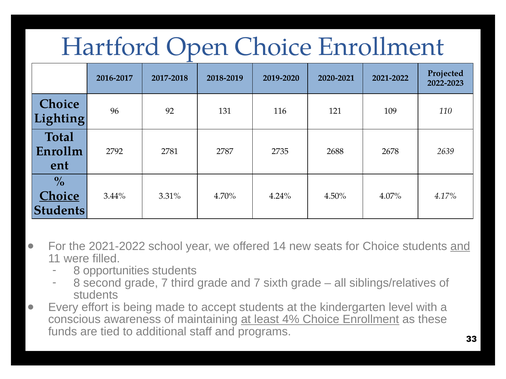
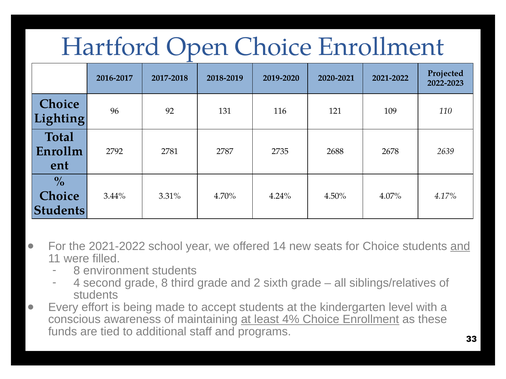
Choice underline: present -> none (59, 196)
opportunities: opportunities -> environment (116, 271)
8: 8 -> 4 (77, 283)
grade 7: 7 -> 8 (165, 283)
and 7: 7 -> 2 (257, 283)
